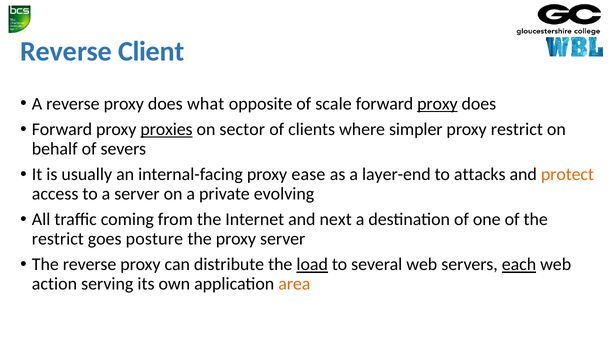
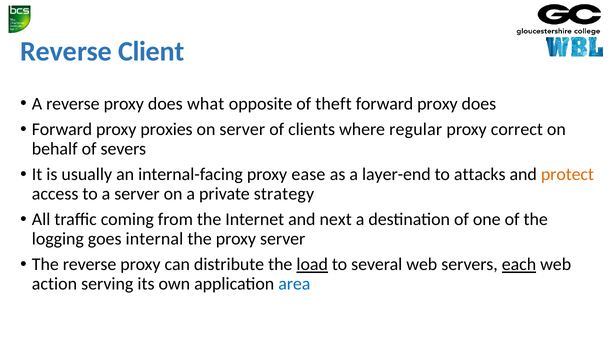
scale: scale -> theft (333, 104)
proxy underline: present -> none (437, 104)
proxies underline: present -> none (167, 130)
on sector: sector -> server (242, 130)
simpler: simpler -> regular (416, 130)
proxy restrict: restrict -> correct (517, 130)
evolving: evolving -> strategy (284, 194)
restrict: restrict -> logging (58, 239)
posture: posture -> internal (154, 239)
area colour: orange -> blue (294, 284)
